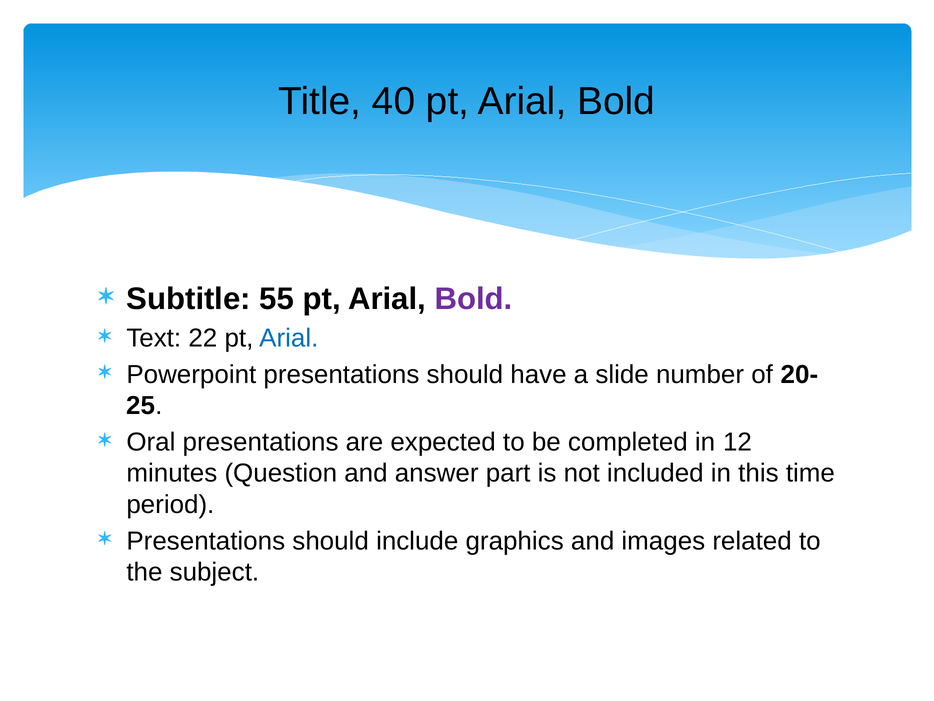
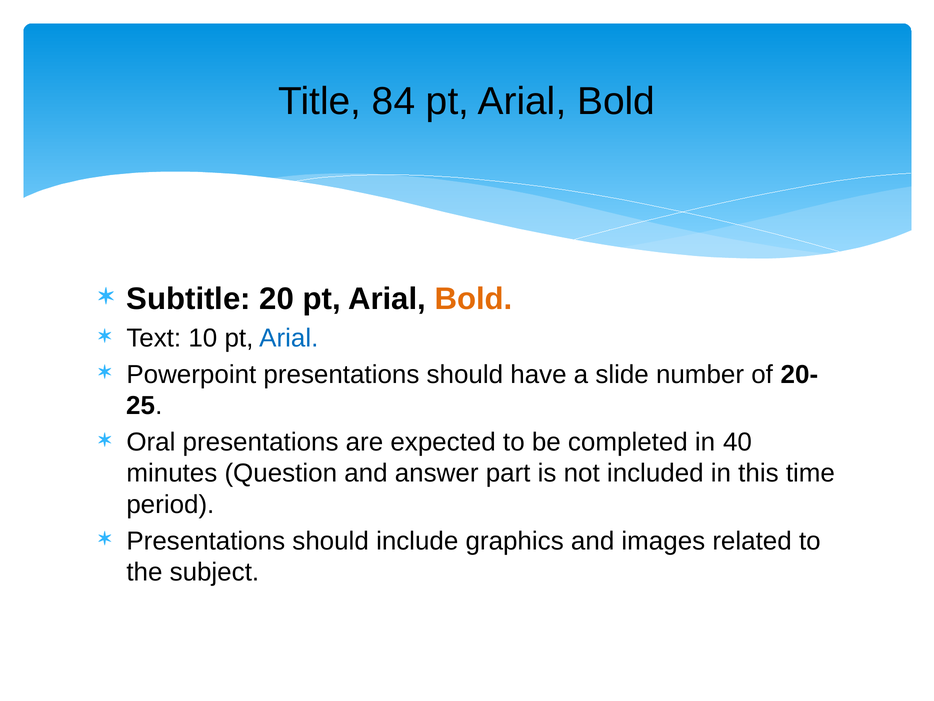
40: 40 -> 84 (394, 101)
55: 55 -> 20 (277, 299)
Bold colour: purple -> orange (473, 299)
22: 22 -> 10 (203, 338)
12: 12 -> 40 (737, 442)
